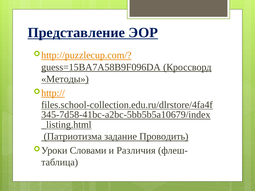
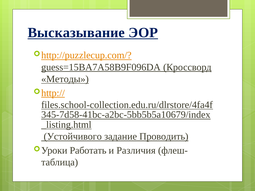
Представление: Представление -> Высказывание (76, 33)
Патриотизма: Патриотизма -> Устойчивого (73, 137)
Словами: Словами -> Работать (88, 151)
